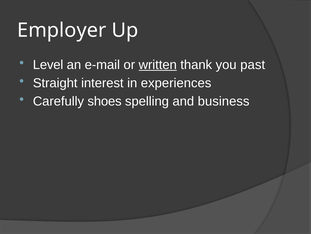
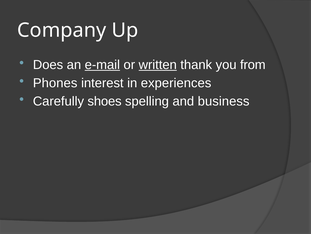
Employer: Employer -> Company (62, 30)
Level: Level -> Does (48, 65)
e-mail underline: none -> present (102, 65)
past: past -> from (253, 65)
Straight: Straight -> Phones (55, 83)
